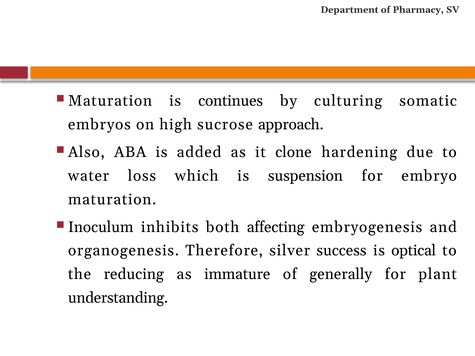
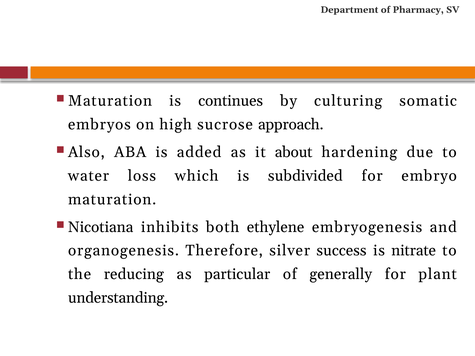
clone: clone -> about (294, 152)
suspension: suspension -> subdivided (305, 176)
Inoculum: Inoculum -> Nicotiana (101, 227)
affecting: affecting -> ethylene (276, 227)
optical: optical -> nitrate (414, 251)
immature: immature -> particular (237, 274)
